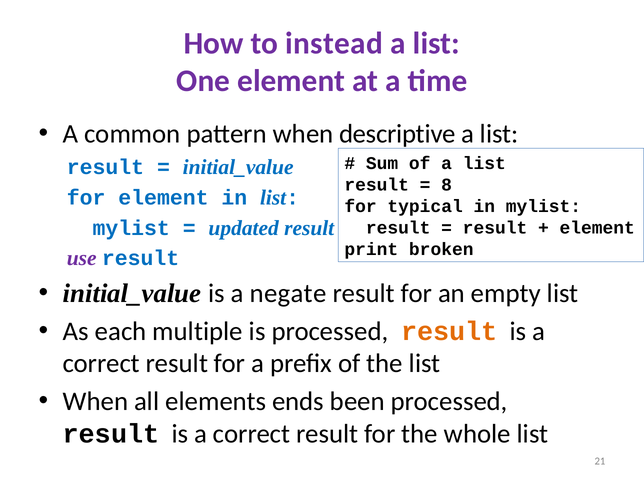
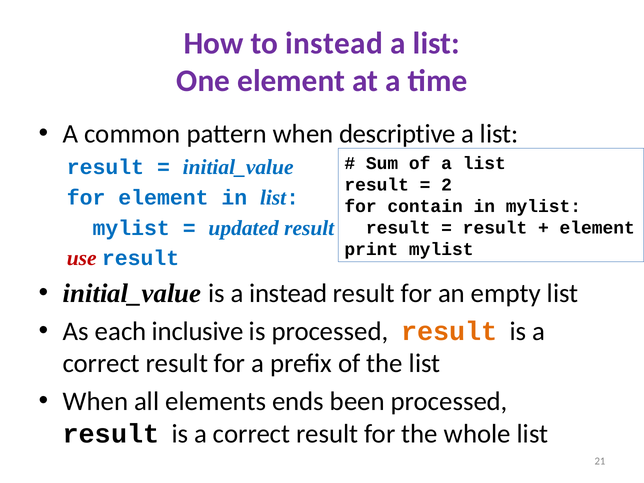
8: 8 -> 2 (447, 185)
typical: typical -> contain (425, 206)
print broken: broken -> mylist (441, 249)
use colour: purple -> red (82, 258)
a negate: negate -> instead (288, 293)
multiple: multiple -> inclusive (198, 331)
